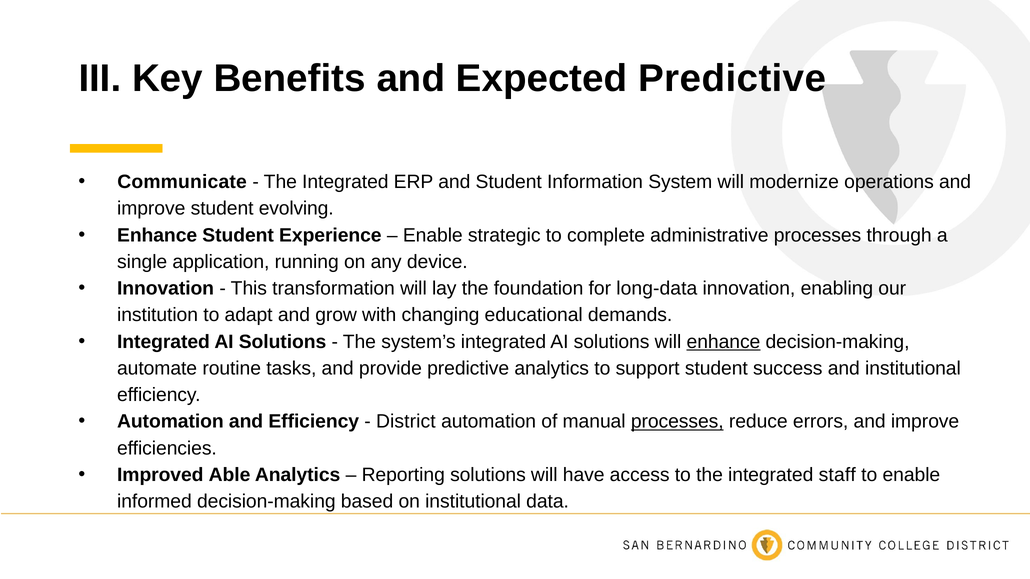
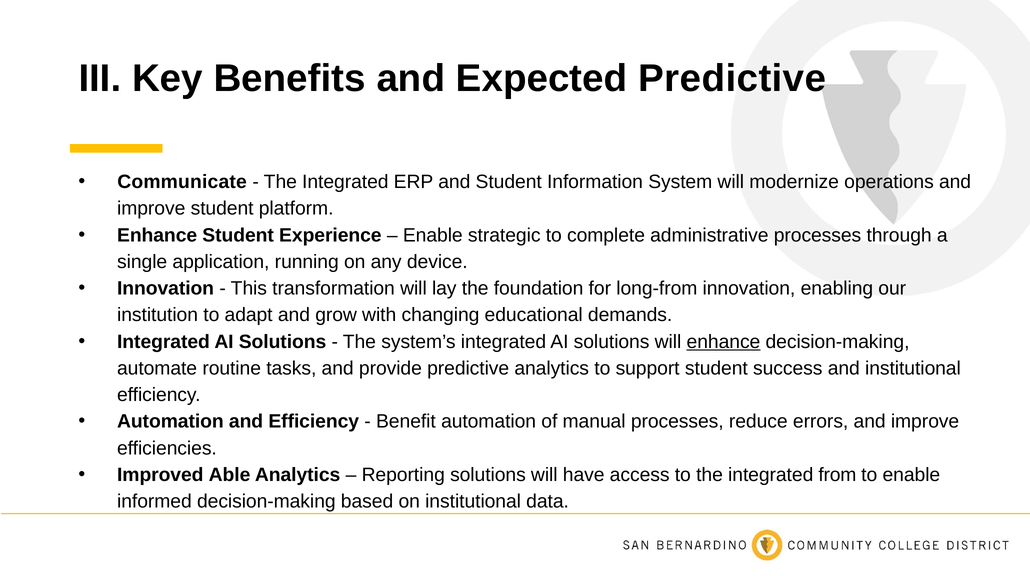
evolving: evolving -> platform (296, 209)
long-data: long-data -> long-from (657, 289)
District: District -> Benefit (406, 422)
processes underline: present -> none (677, 422)
staff: staff -> from (837, 475)
